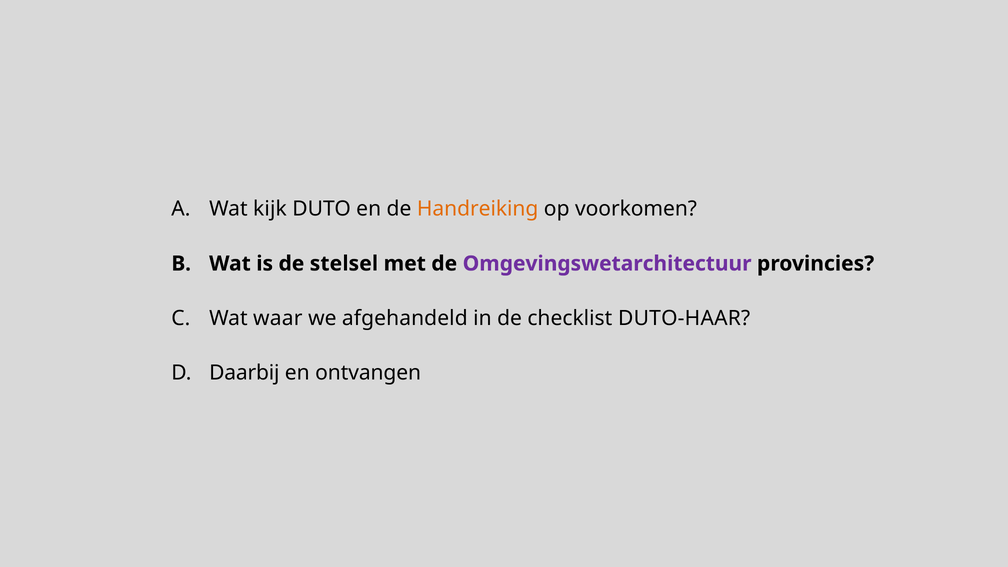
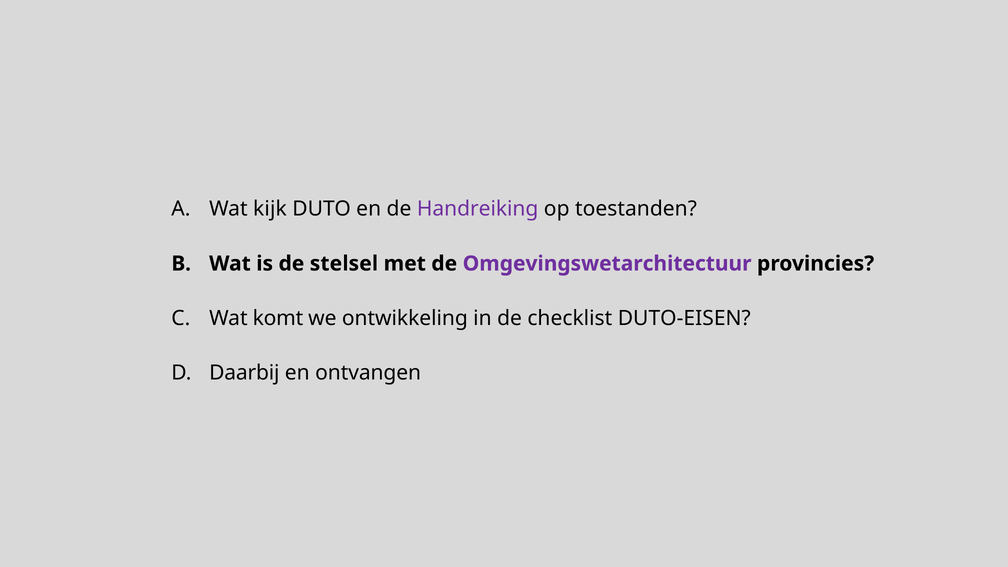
Handreiking colour: orange -> purple (478, 209)
voorkomen: voorkomen -> toestanden (636, 209)
waar: waar -> komt (278, 318)
afgehandeld: afgehandeld -> ontwikkeling (405, 318)
DUTO-HAAR: DUTO-HAAR -> DUTO-EISEN (684, 318)
